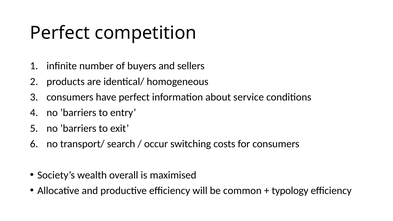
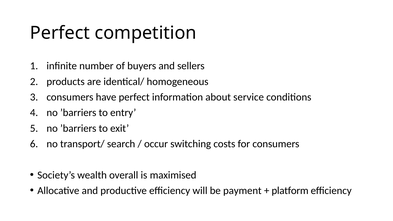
common: common -> payment (242, 191)
typology: typology -> platform (290, 191)
